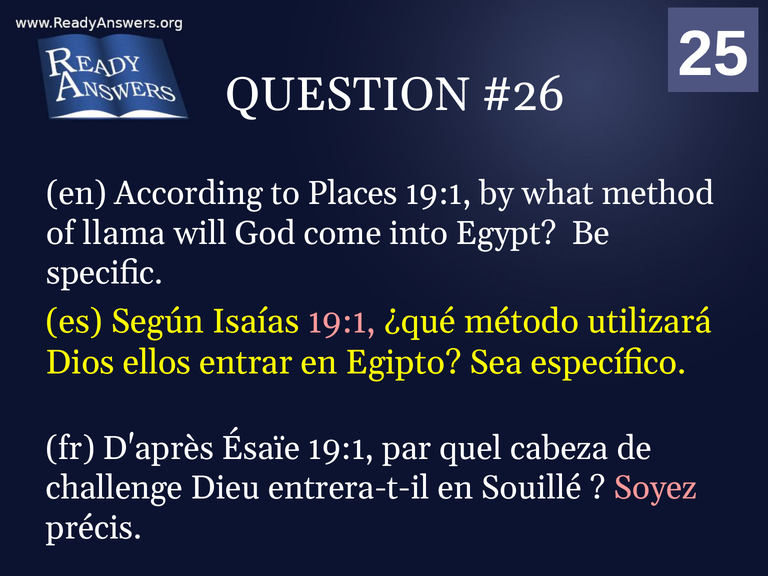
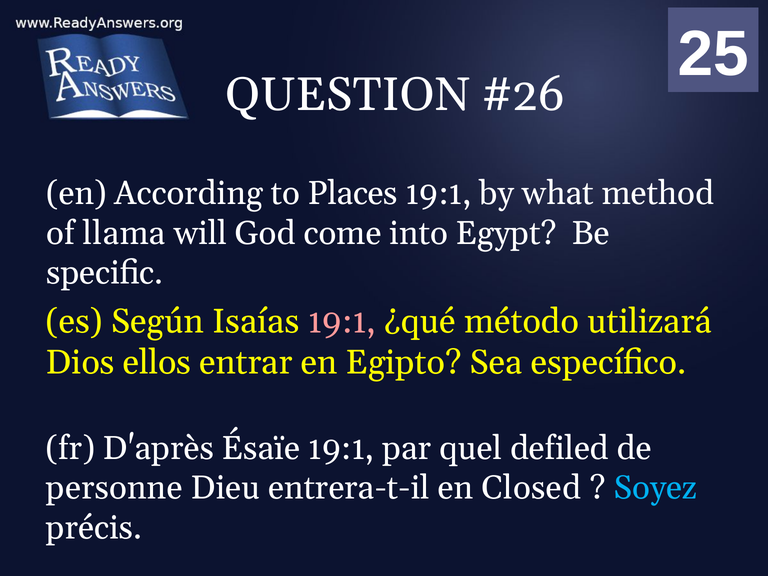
cabeza: cabeza -> defiled (559, 448)
challenge: challenge -> personne (114, 488)
Souillé: Souillé -> Closed (531, 488)
Soyez colour: pink -> light blue (655, 488)
